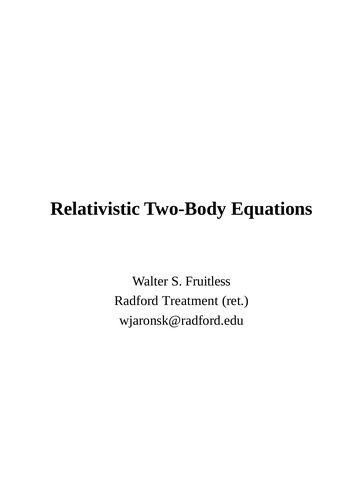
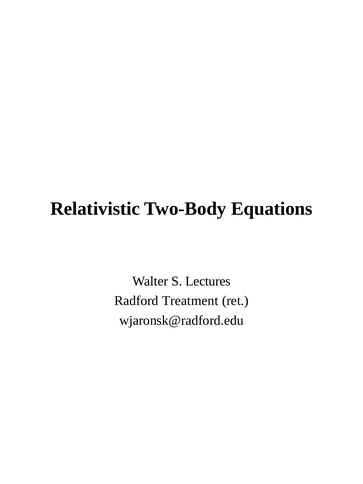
Fruitless: Fruitless -> Lectures (208, 281)
